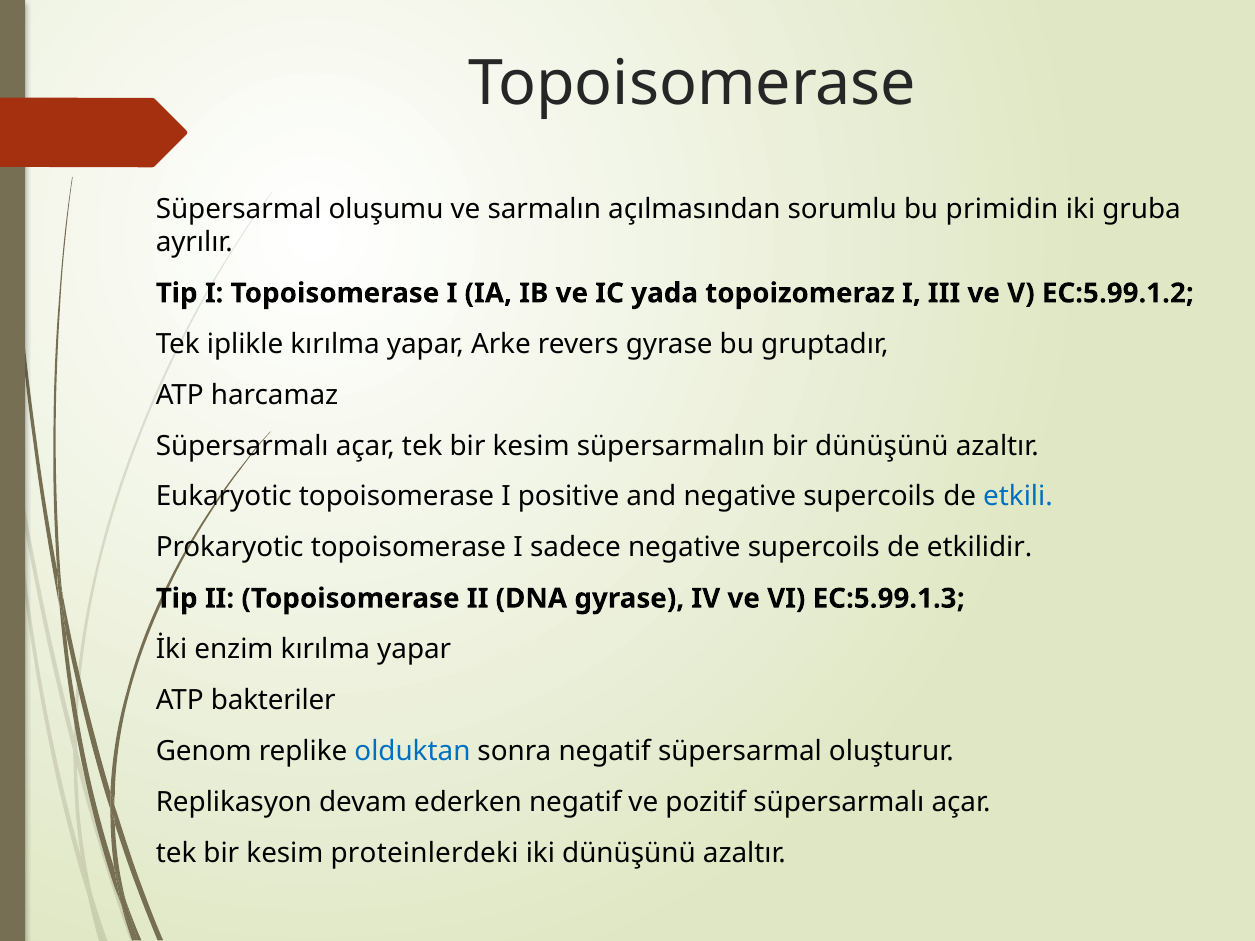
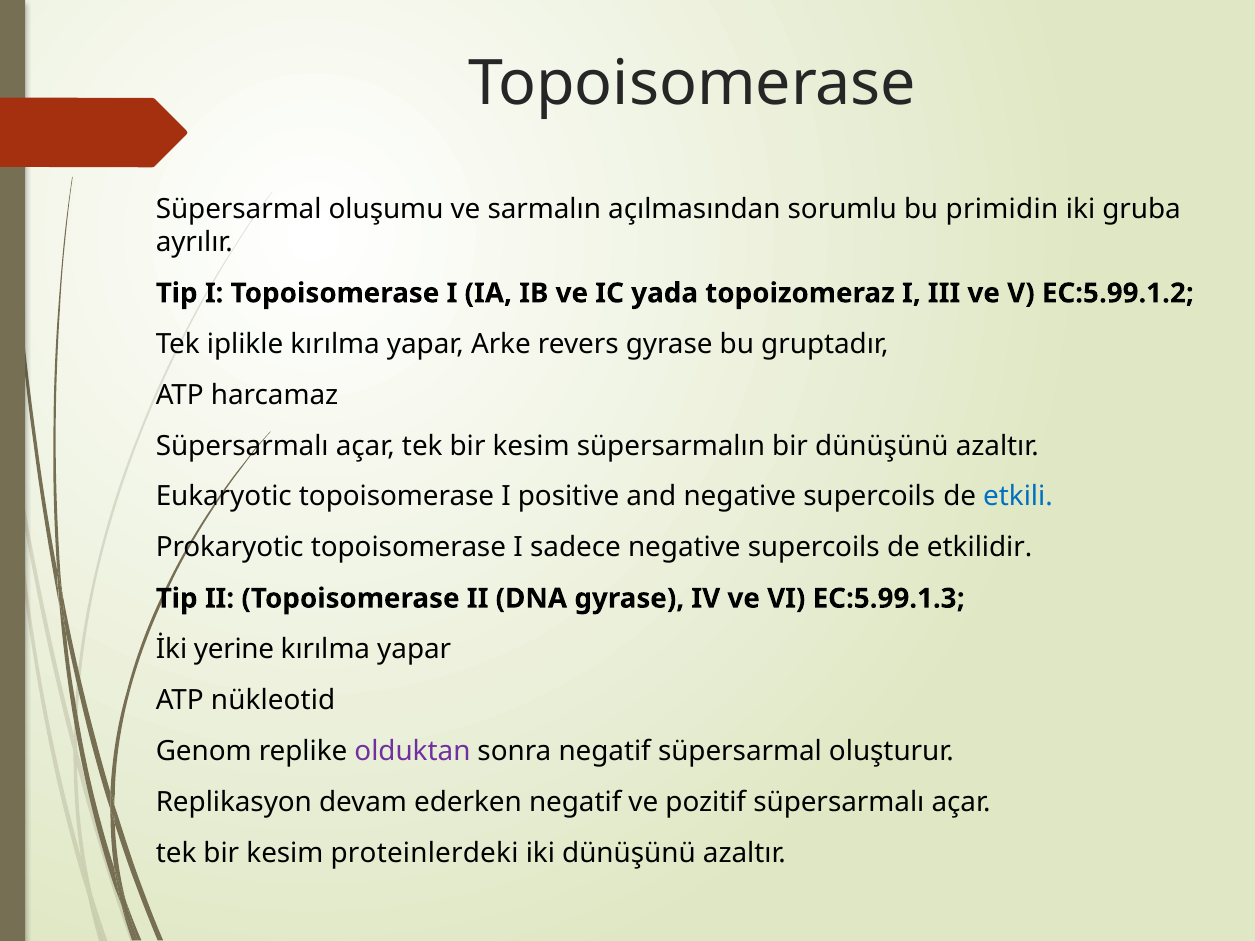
enzim: enzim -> yerine (234, 650)
bakteriler: bakteriler -> nükleotid (273, 700)
olduktan colour: blue -> purple (412, 751)
